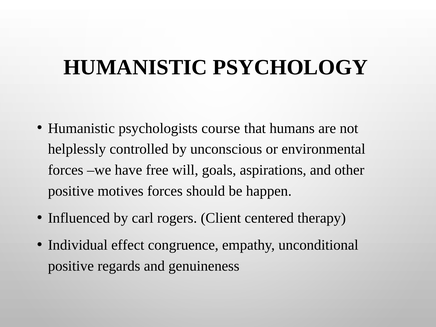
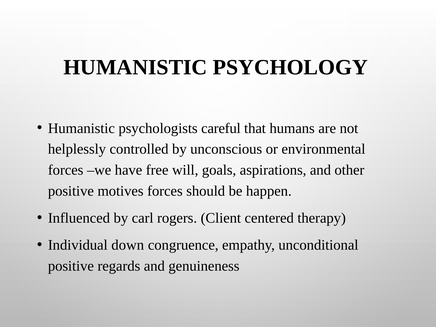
course: course -> careful (221, 128)
effect: effect -> down (128, 245)
